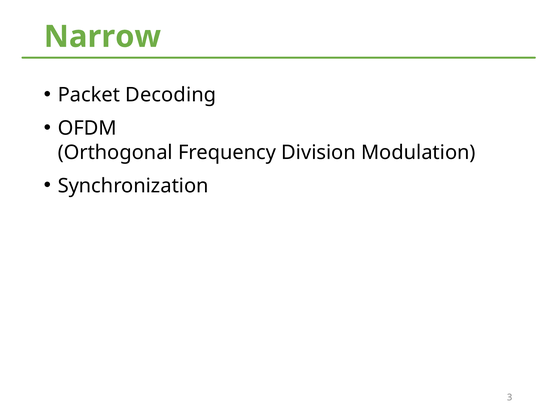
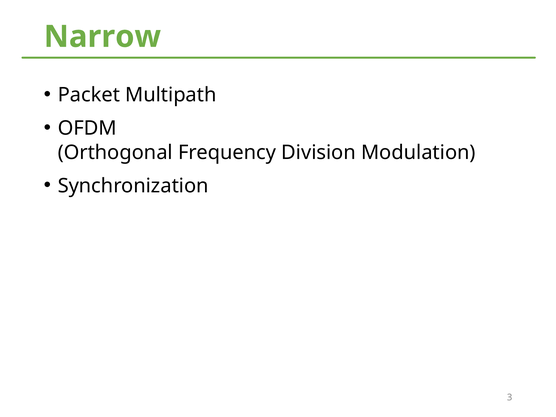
Decoding: Decoding -> Multipath (171, 95)
